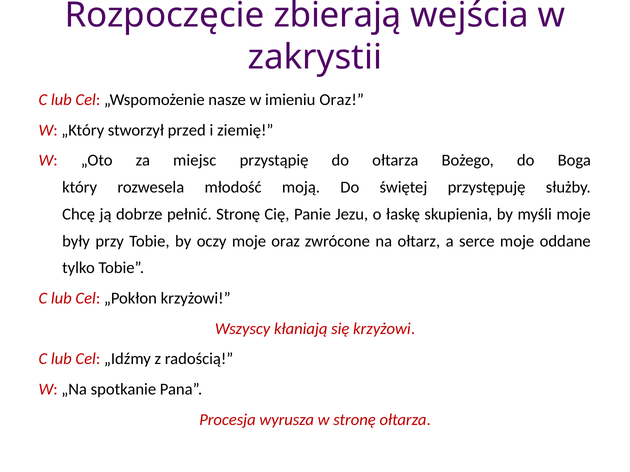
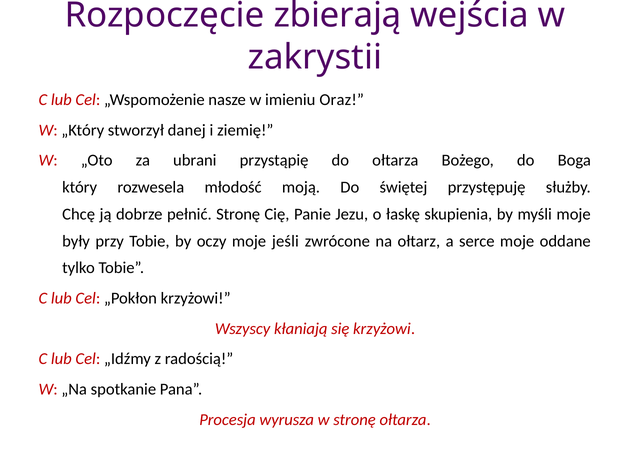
przed: przed -> danej (187, 130)
miejsc: miejsc -> ubrani (195, 161)
moje oraz: oraz -> jeśli (285, 241)
